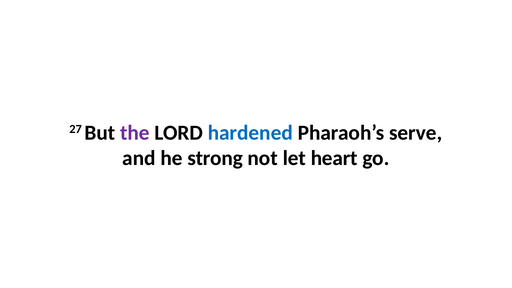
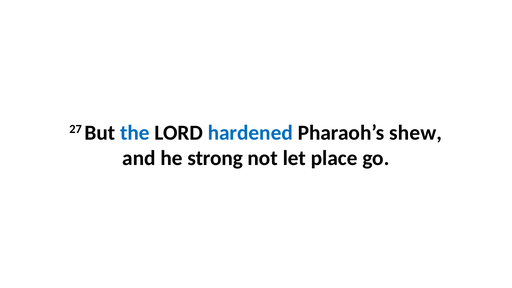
the colour: purple -> blue (135, 133)
serve: serve -> shew (416, 133)
heart: heart -> place (334, 158)
